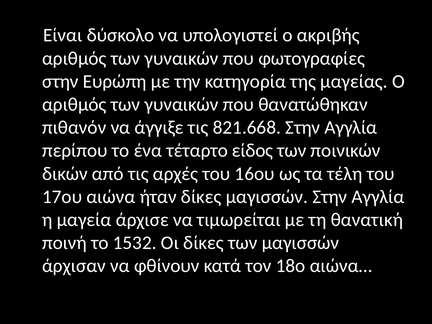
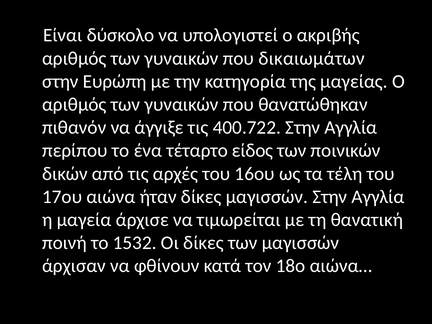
φωτογραφίες: φωτογραφίες -> δικαιωμάτων (312, 58)
821.668: 821.668 -> 400.722 (247, 128)
